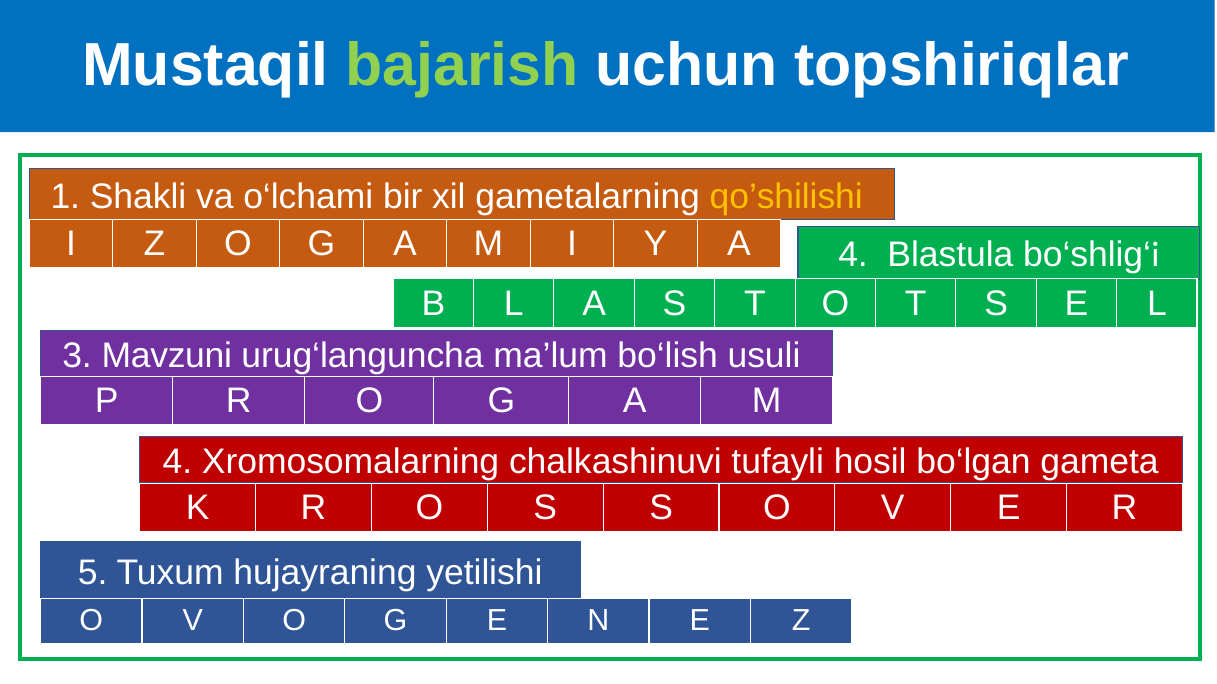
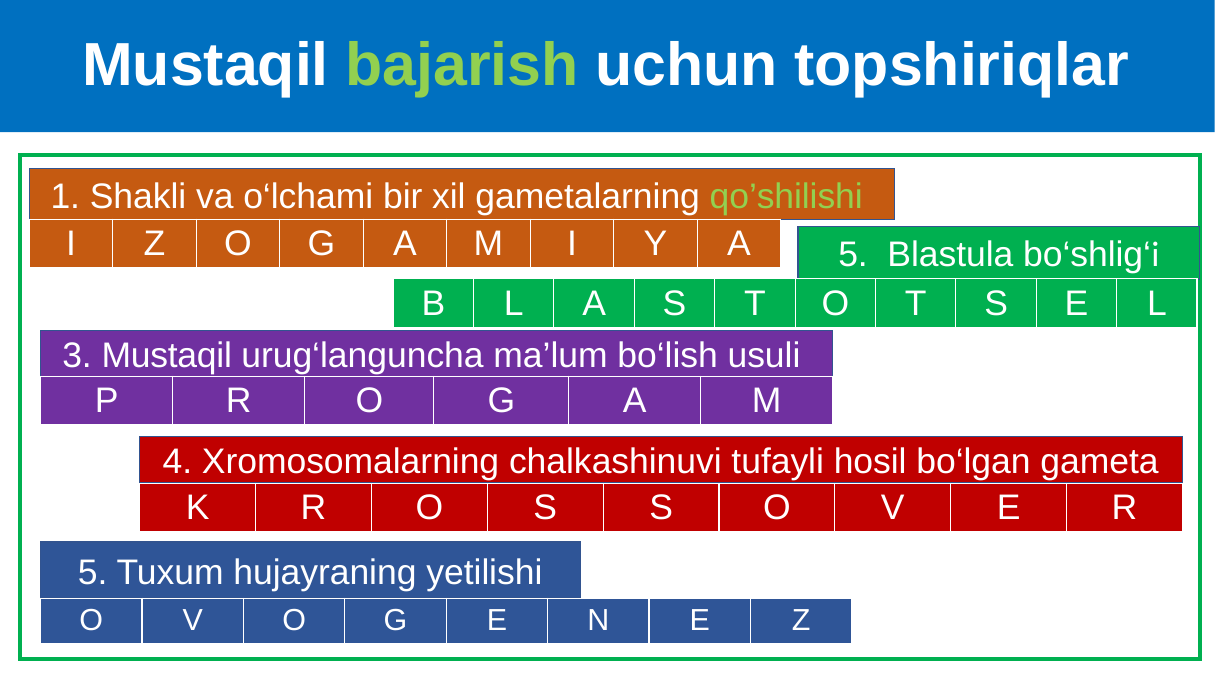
qo’shilishi colour: yellow -> light green (786, 196)
A 4: 4 -> 5 (853, 255)
3 Mavzuni: Mavzuni -> Mustaqil (167, 356)
